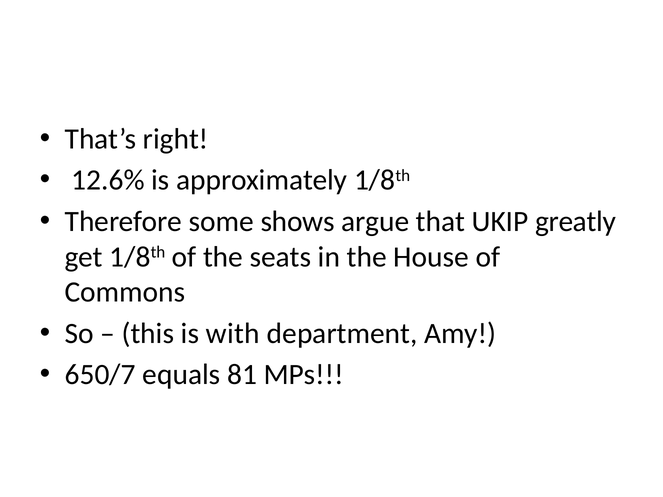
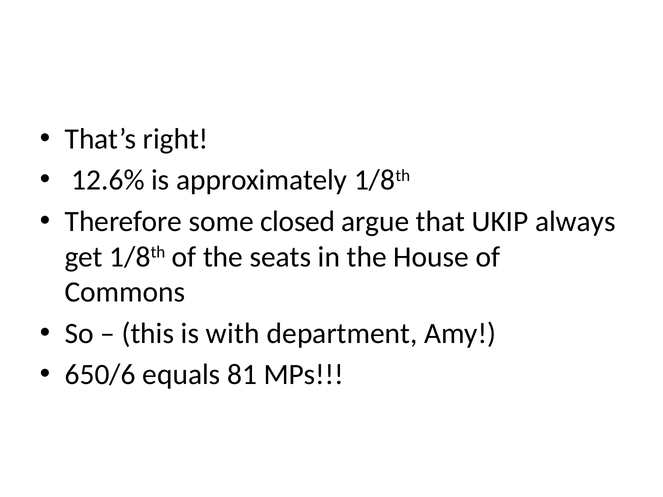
shows: shows -> closed (298, 222)
greatly: greatly -> always (575, 222)
650/7: 650/7 -> 650/6 (100, 375)
